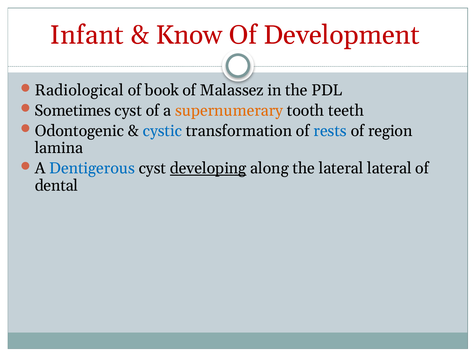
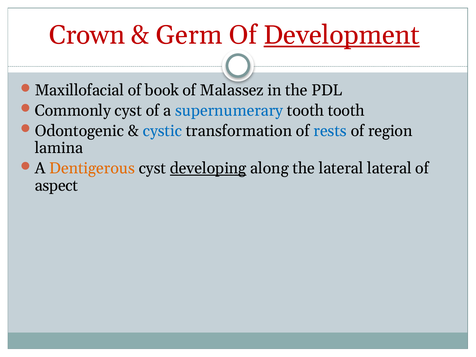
Infant: Infant -> Crown (87, 35)
Know: Know -> Germ (189, 35)
Development underline: none -> present (342, 35)
Radiological: Radiological -> Maxillofacial (79, 90)
Sometimes: Sometimes -> Commonly (73, 111)
supernumerary colour: orange -> blue (229, 111)
tooth teeth: teeth -> tooth (346, 111)
Dentigerous colour: blue -> orange (92, 168)
dental: dental -> aspect (56, 185)
